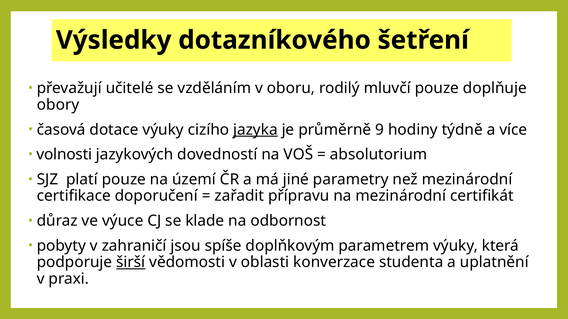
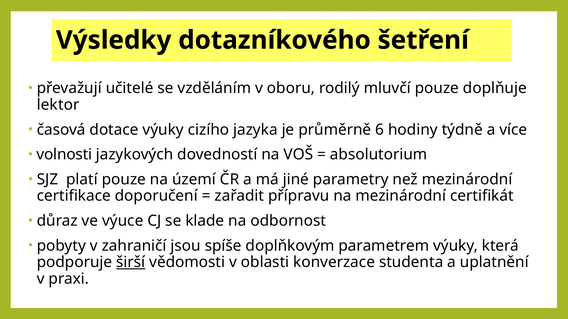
obory: obory -> lektor (58, 105)
jazyka underline: present -> none (255, 130)
9: 9 -> 6 (380, 130)
